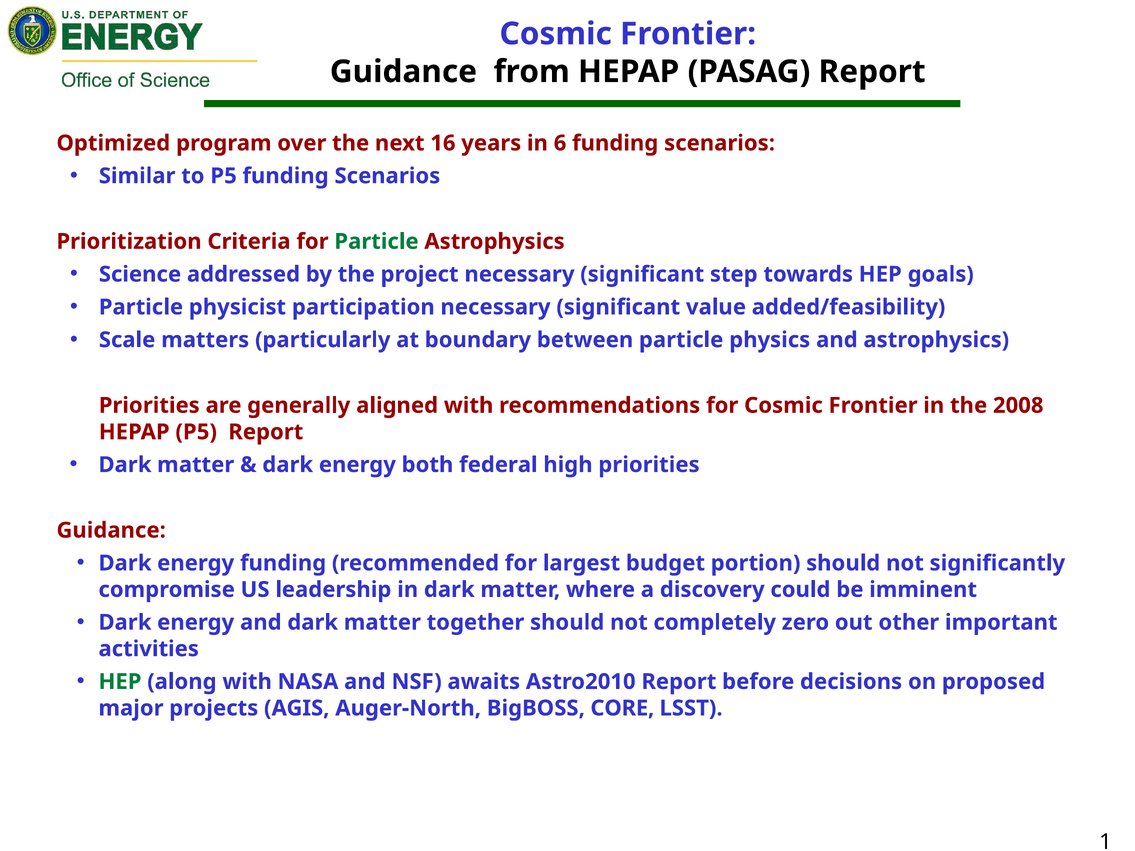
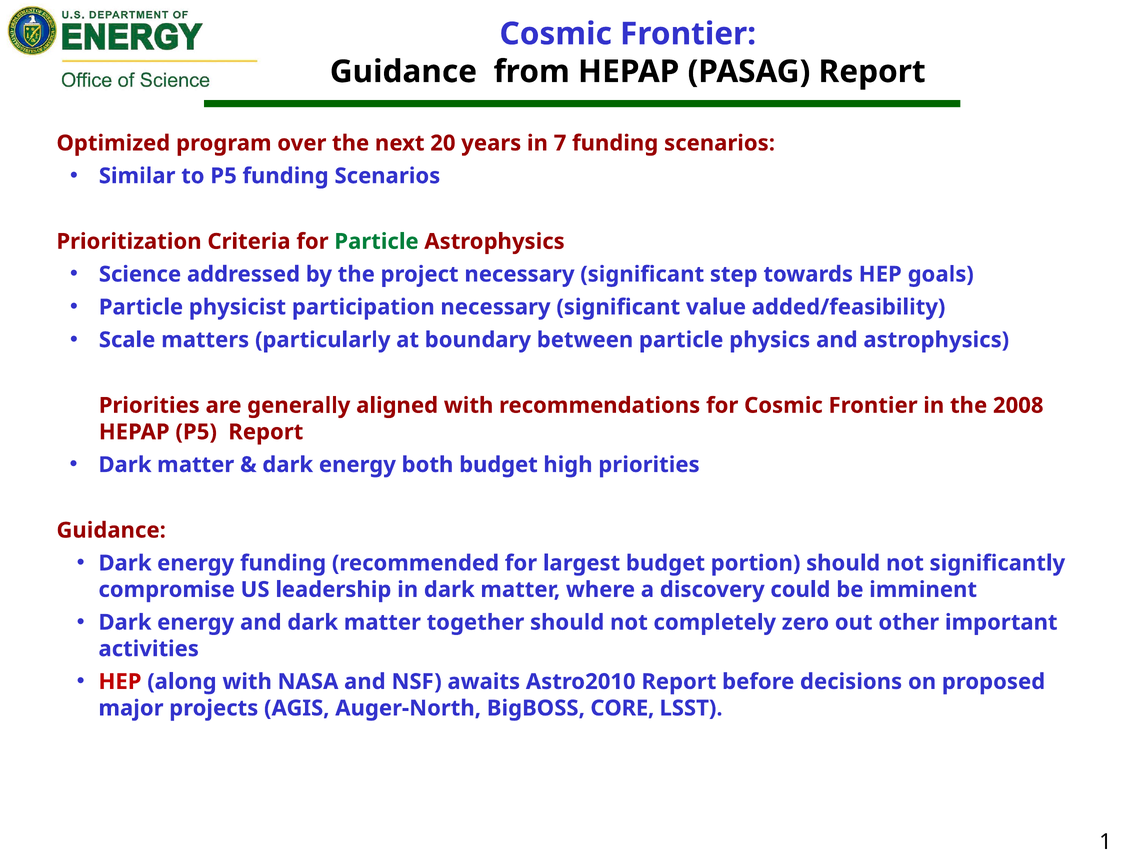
16: 16 -> 20 (443, 143)
6: 6 -> 7 (560, 143)
both federal: federal -> budget (498, 465)
HEP colour: green -> red (120, 682)
